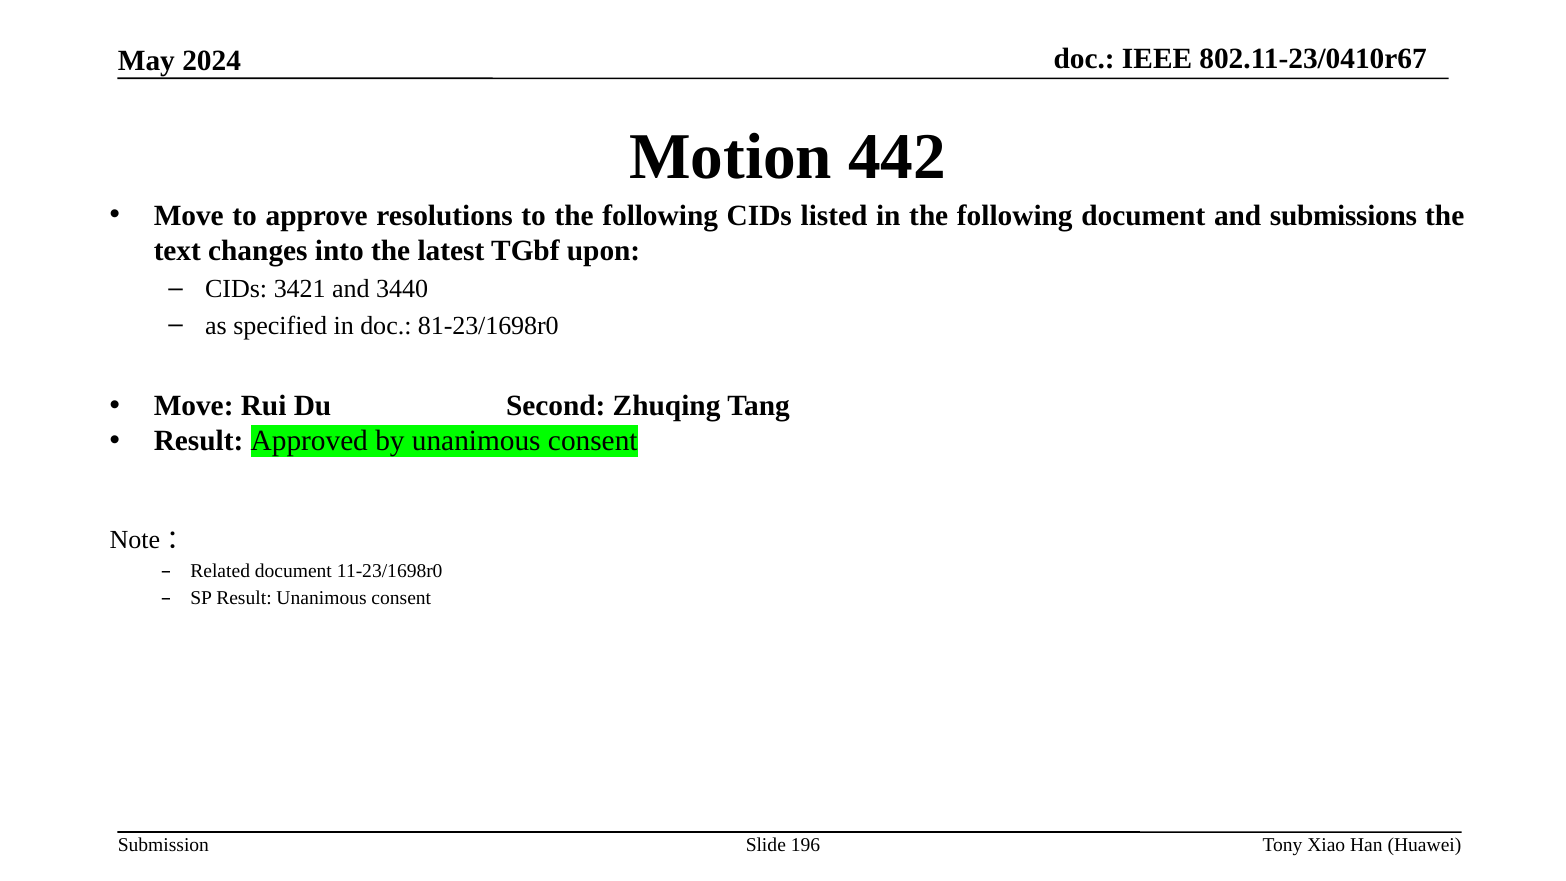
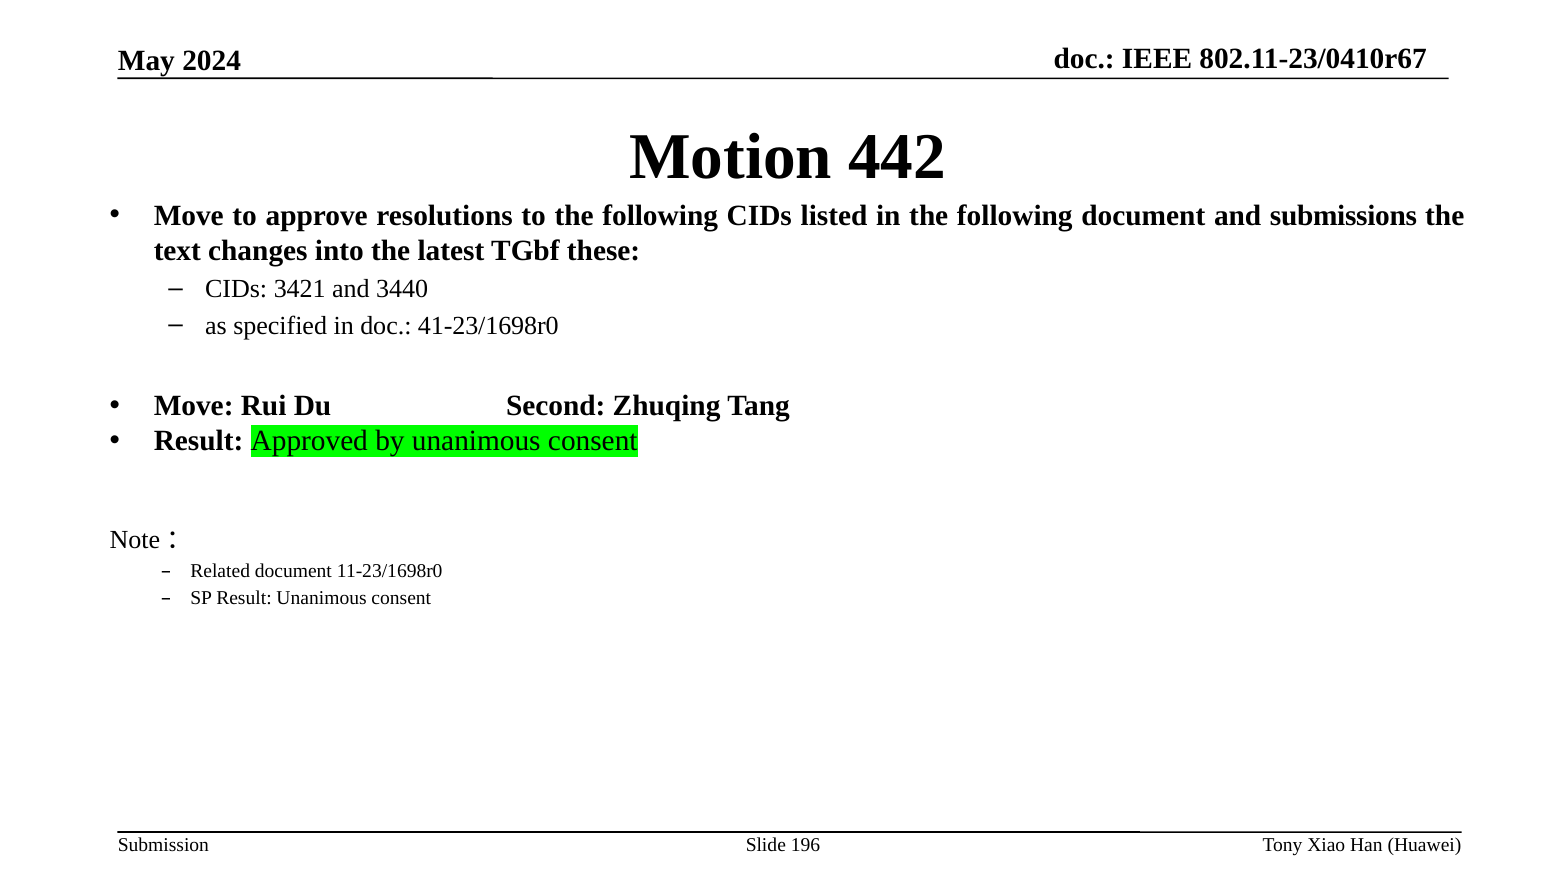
upon: upon -> these (604, 251)
81-23/1698r0: 81-23/1698r0 -> 41-23/1698r0 (488, 326)
